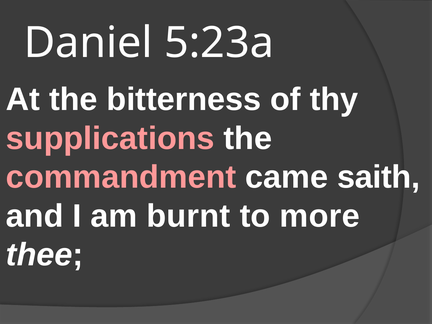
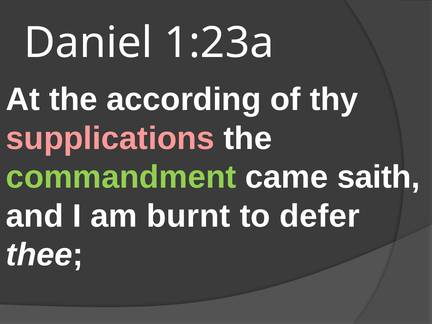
5:23a: 5:23a -> 1:23a (219, 43)
bitterness: bitterness -> according (184, 99)
commandment colour: pink -> light green (121, 177)
more: more -> defer (320, 216)
